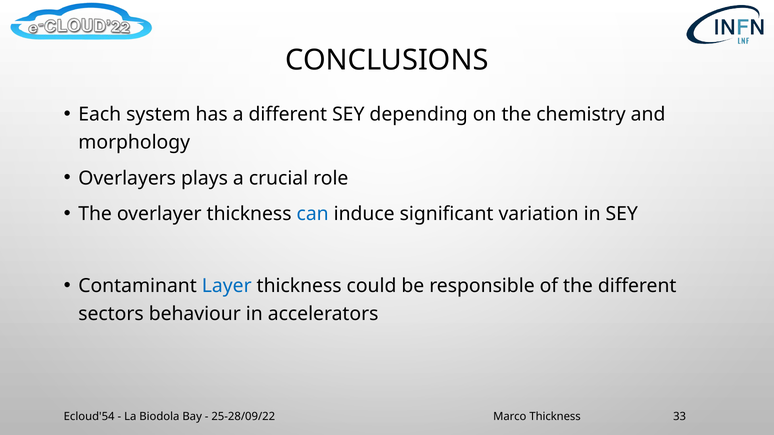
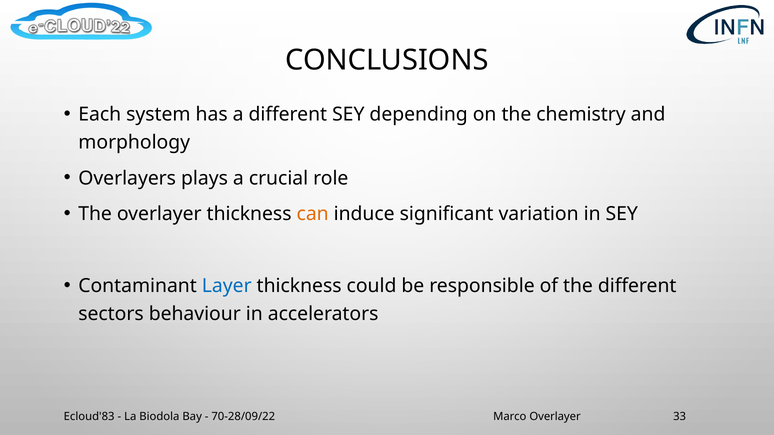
can colour: blue -> orange (313, 214)
Ecloud'54: Ecloud'54 -> Ecloud'83 (89, 417)
25-28/09/22: 25-28/09/22 -> 70-28/09/22 (243, 417)
Marco Thickness: Thickness -> Overlayer (555, 417)
